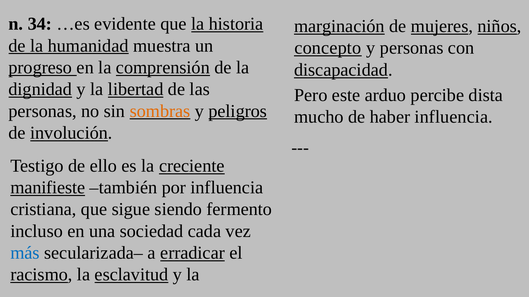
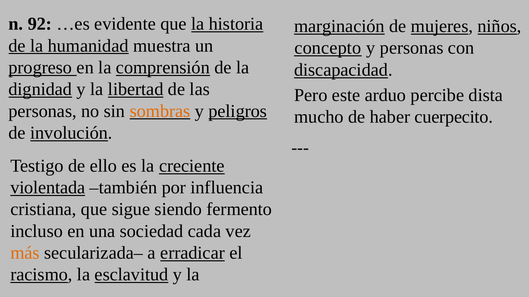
34: 34 -> 92 (40, 24)
haber influencia: influencia -> cuerpecito (454, 117)
manifieste: manifieste -> violentada (48, 188)
más colour: blue -> orange (25, 253)
